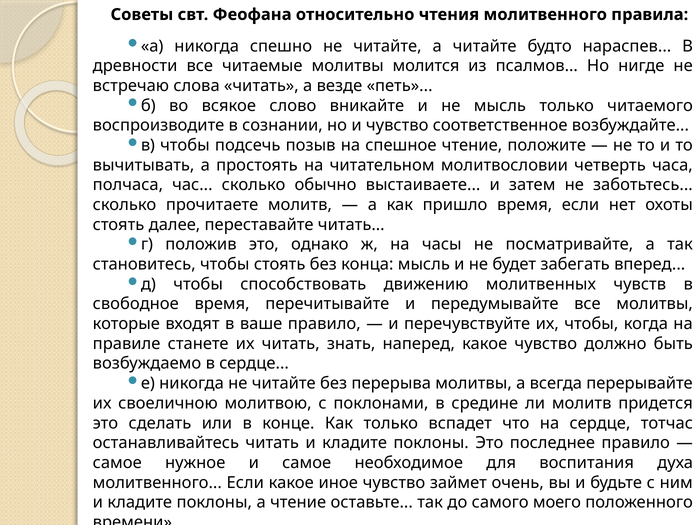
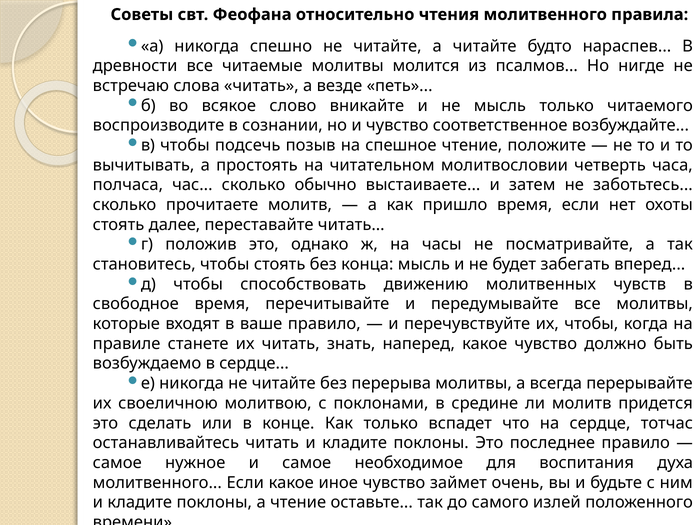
моего: моего -> излей (557, 502)
